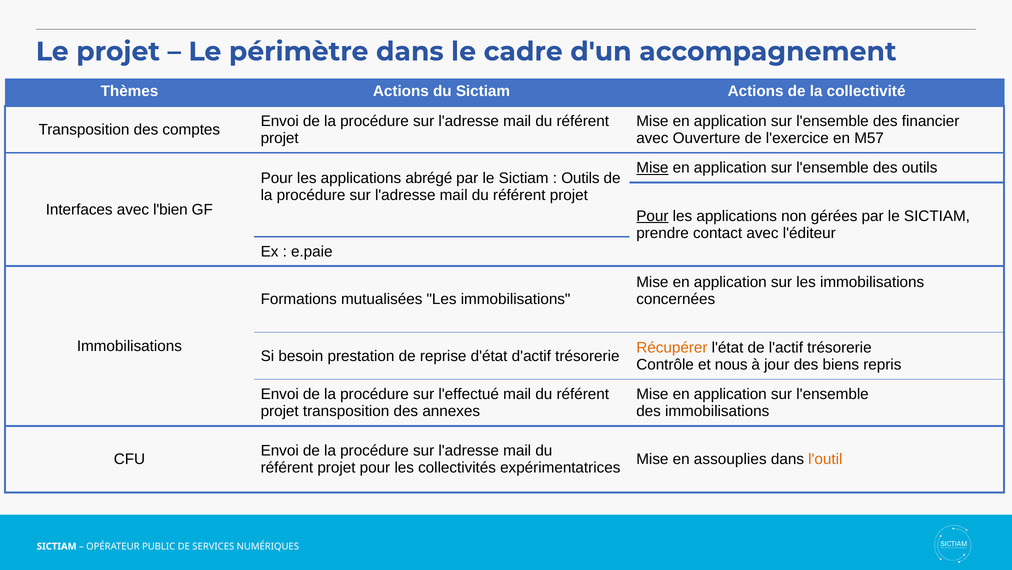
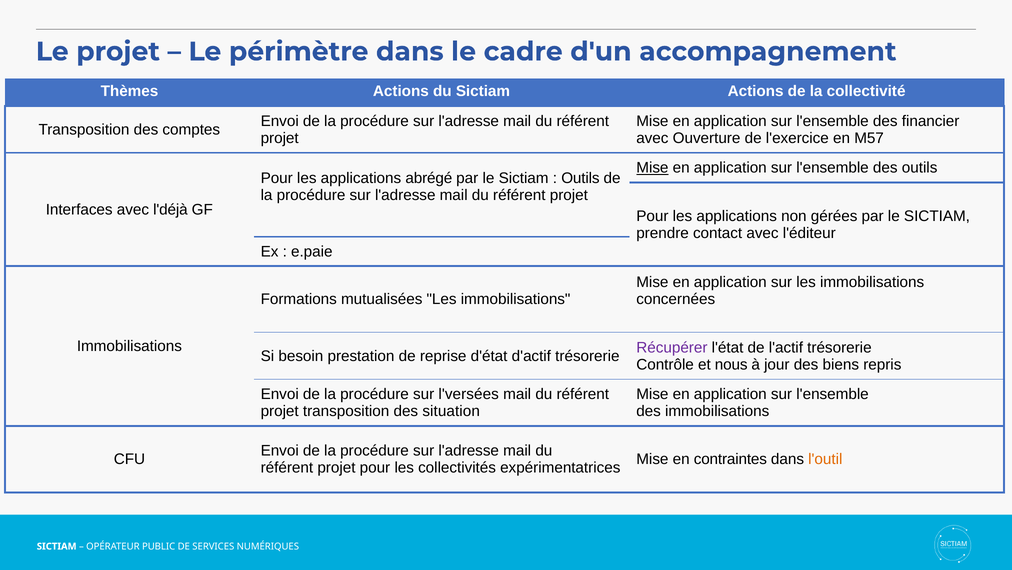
l'bien: l'bien -> l'déjà (170, 209)
Pour underline: present -> none (652, 216)
Récupérer colour: orange -> purple (672, 347)
l'effectué: l'effectué -> l'versées (469, 394)
annexes: annexes -> situation (451, 411)
assouplies: assouplies -> contraintes (730, 459)
